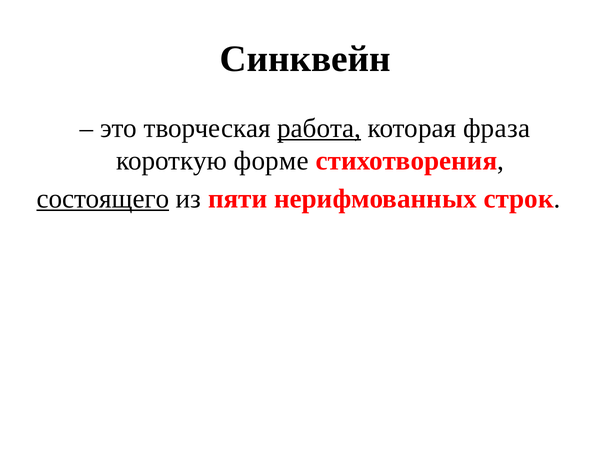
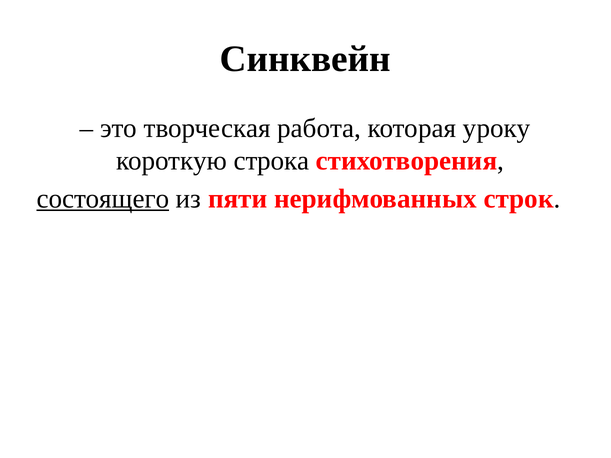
работа underline: present -> none (319, 128)
фраза: фраза -> уроку (497, 128)
форме: форме -> строка (271, 161)
